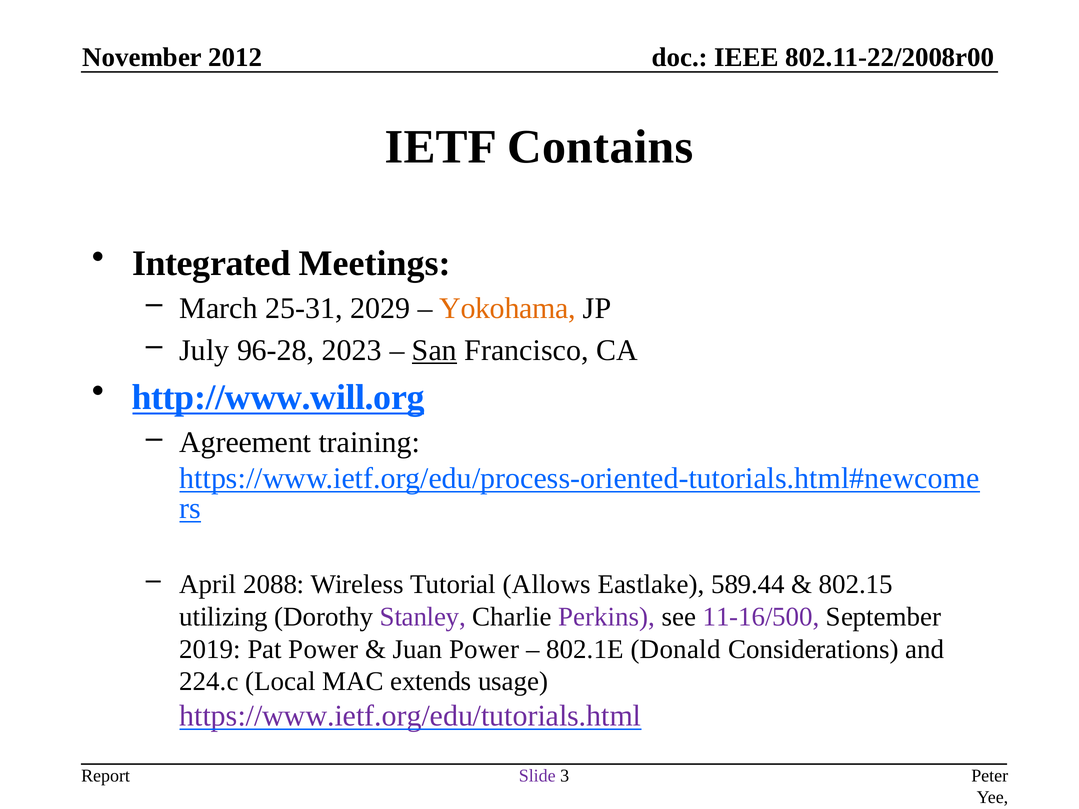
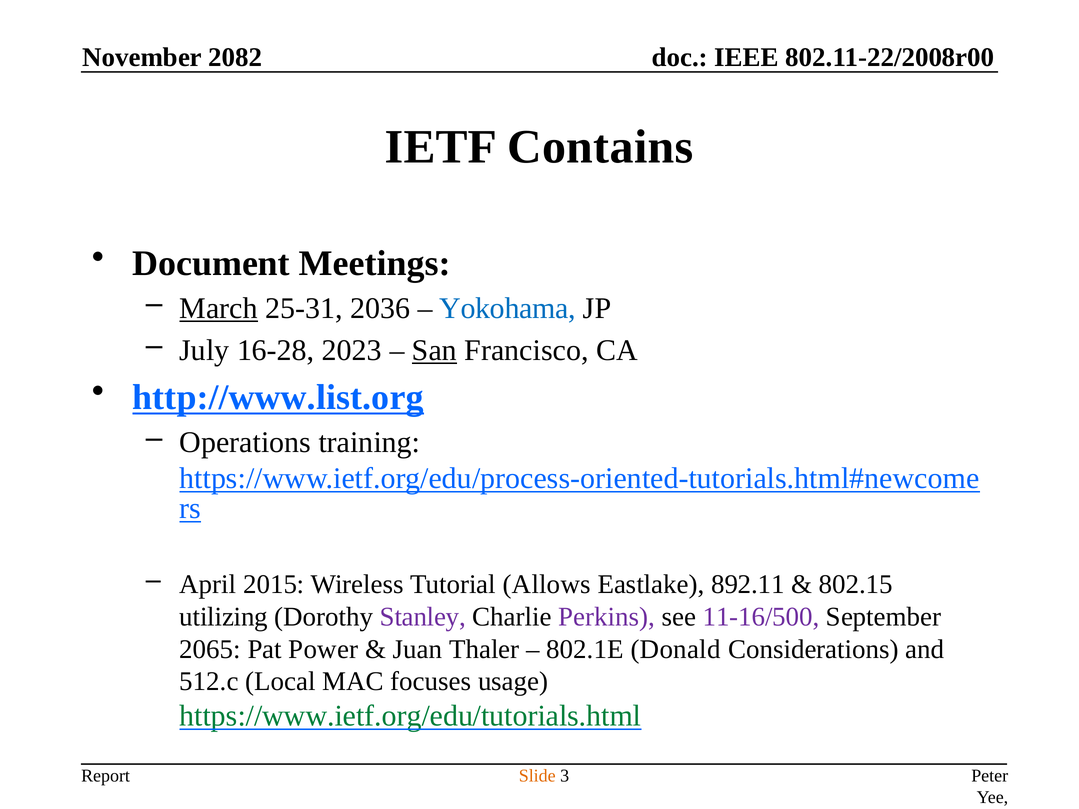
2012: 2012 -> 2082 (235, 58)
Integrated: Integrated -> Document (211, 263)
March underline: none -> present (219, 308)
2029: 2029 -> 2036 (380, 308)
Yokohama colour: orange -> blue (507, 308)
96-28: 96-28 -> 16-28 (276, 350)
http://www.will.org: http://www.will.org -> http://www.list.org (278, 398)
Agreement: Agreement -> Operations (245, 443)
2088: 2088 -> 2015 (274, 585)
589.44: 589.44 -> 892.11 (748, 585)
2019: 2019 -> 2065 (210, 649)
Juan Power: Power -> Thaler (484, 649)
224.c: 224.c -> 512.c (209, 682)
extends: extends -> focuses (431, 682)
https://www.ietf.org/edu/tutorials.html colour: purple -> green (410, 716)
Slide colour: purple -> orange (537, 776)
